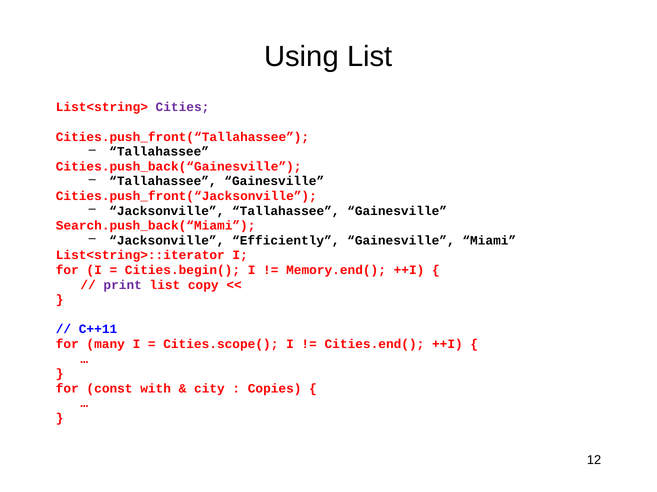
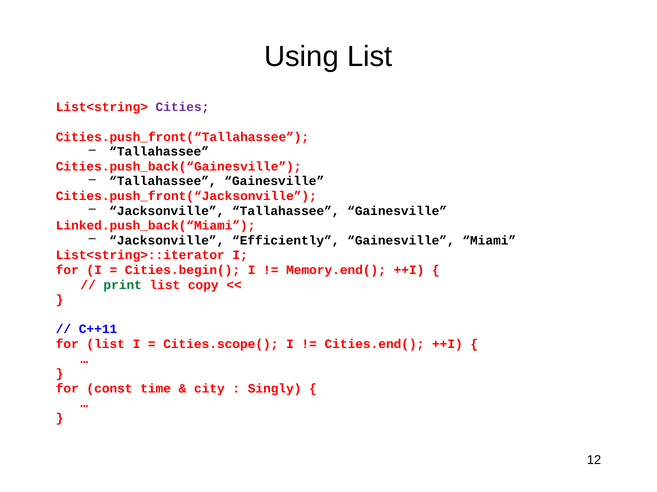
Search.push_back(“Miami: Search.push_back(“Miami -> Linked.push_back(“Miami (156, 226)
print colour: purple -> green (123, 285)
for many: many -> list (106, 345)
with: with -> time (156, 389)
Copies: Copies -> Singly (275, 389)
